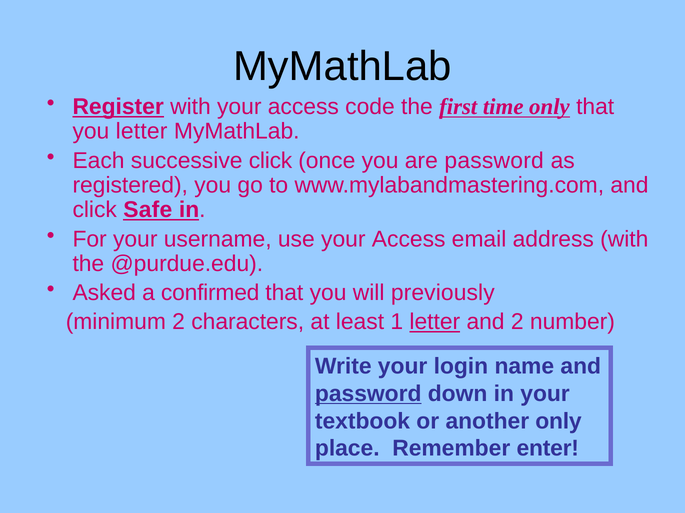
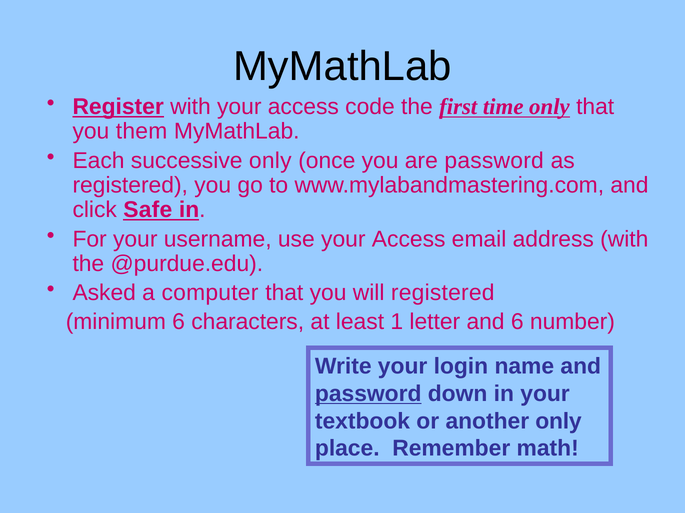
you letter: letter -> them (142, 132)
successive click: click -> only (270, 161)
confirmed: confirmed -> computer (210, 293)
will previously: previously -> registered (443, 293)
minimum 2: 2 -> 6 (179, 322)
letter underline: present -> none (435, 322)
and 2: 2 -> 6 (517, 322)
enter: enter -> math (548, 449)
